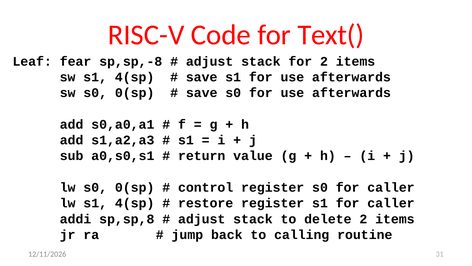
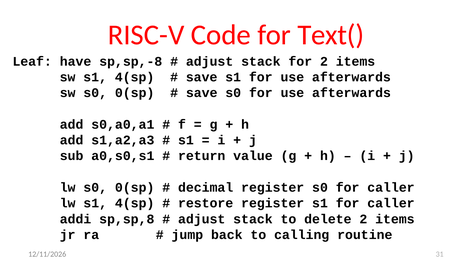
fear: fear -> have (76, 61)
control: control -> decimal (206, 187)
